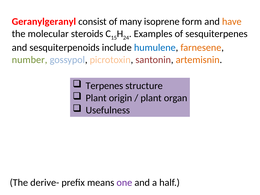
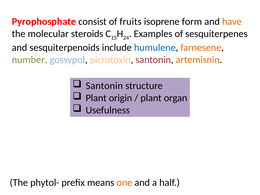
Geranylgeranyl: Geranylgeranyl -> Pyrophosphate (44, 22)
many: many -> fruits (131, 22)
Terpenes: Terpenes -> Santonin (104, 86)
derive-: derive- -> phytol- (45, 183)
one colour: purple -> orange (124, 183)
